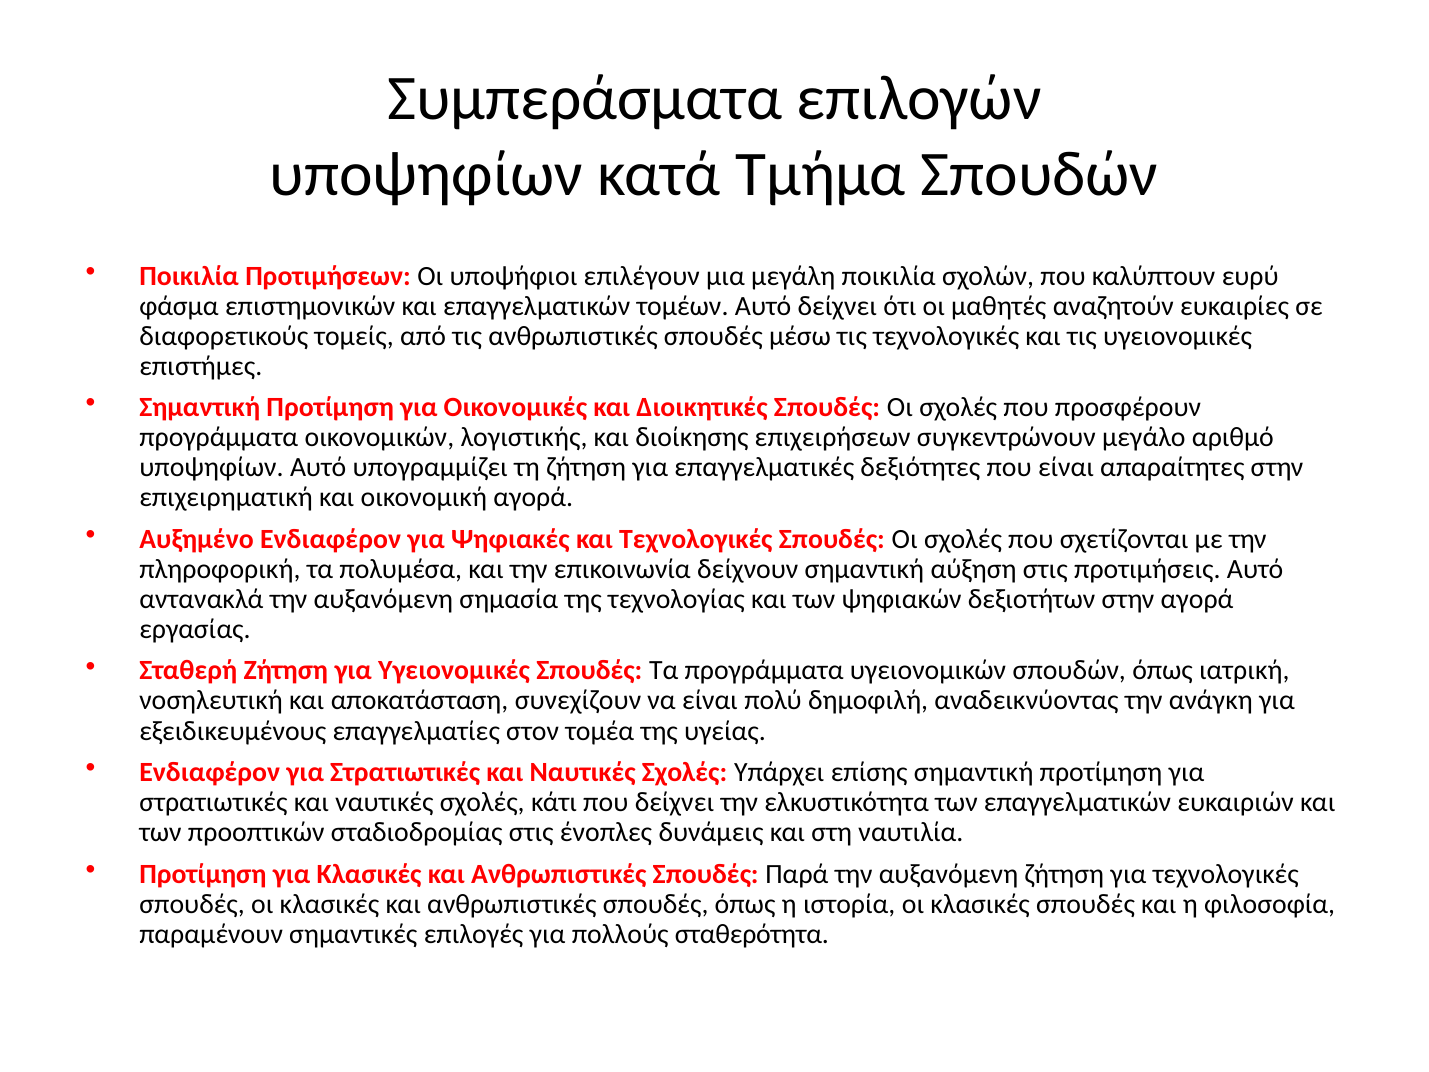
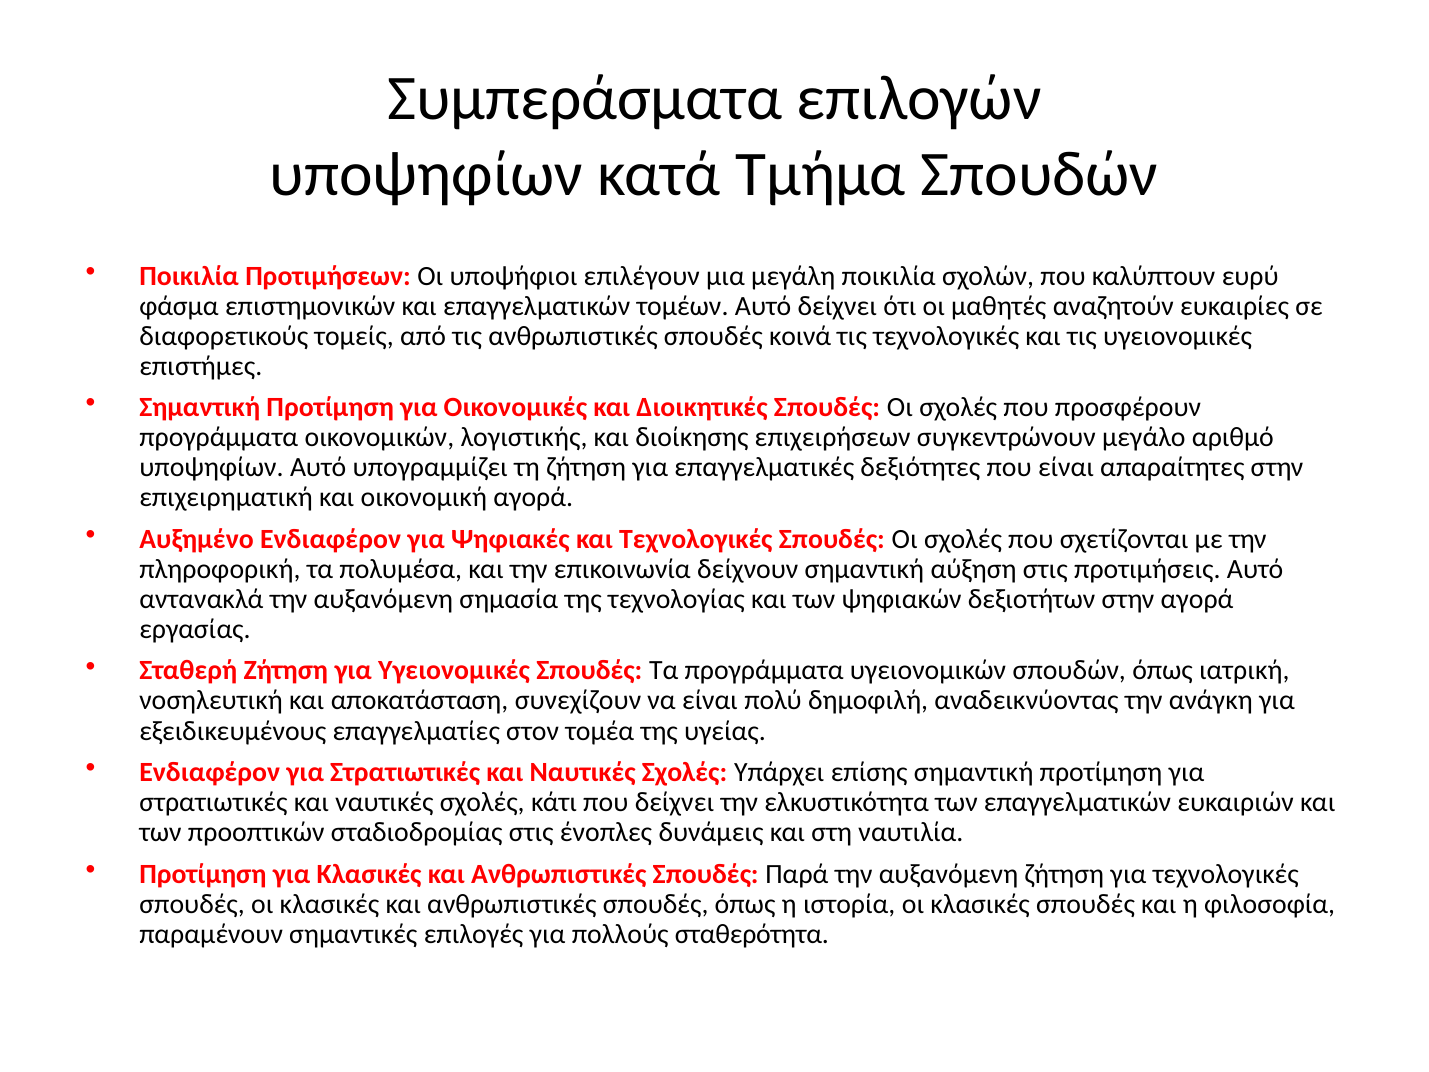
μέσω: μέσω -> κοινά (800, 336)
